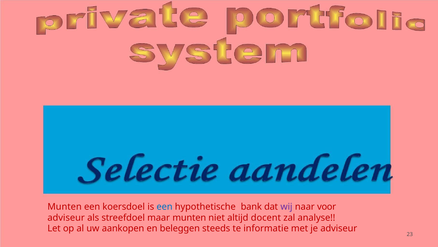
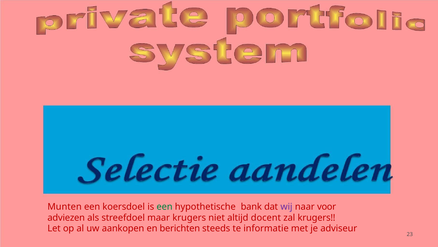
een colour: blue -> green (165, 206)
adviseur: adviseur -> adviezen (66, 217)
maar munten: munten -> krugers (189, 217)
zal analyse: analyse -> krugers (317, 217)
beleggen: beleggen -> berichten (180, 228)
